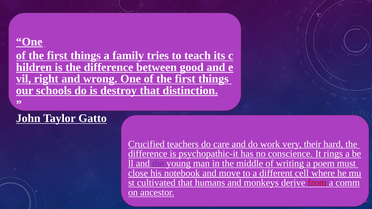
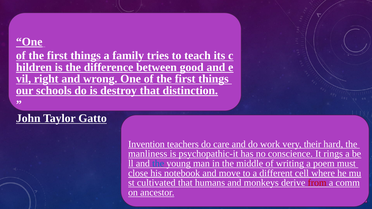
Crucified: Crucified -> Invention (146, 144)
difference: difference -> manliness (148, 154)
the colour: purple -> blue (158, 164)
